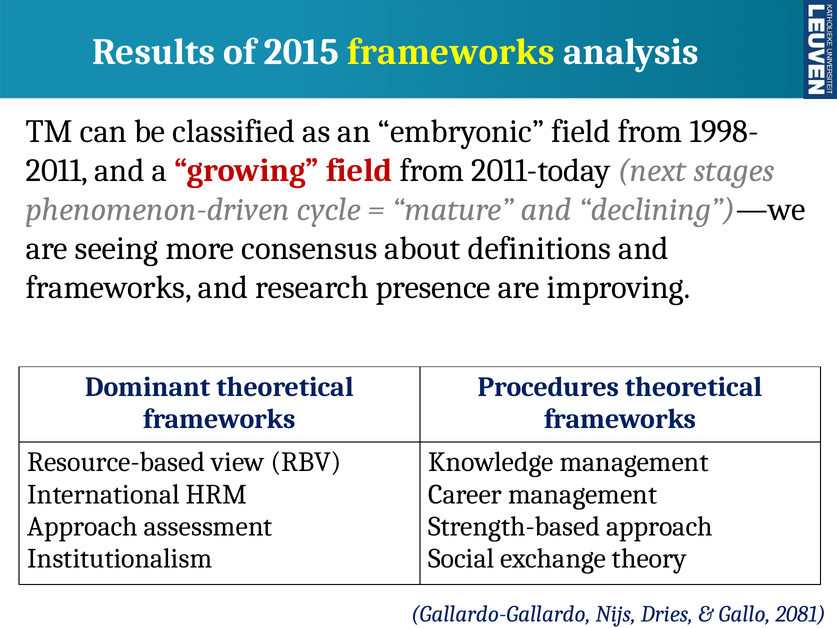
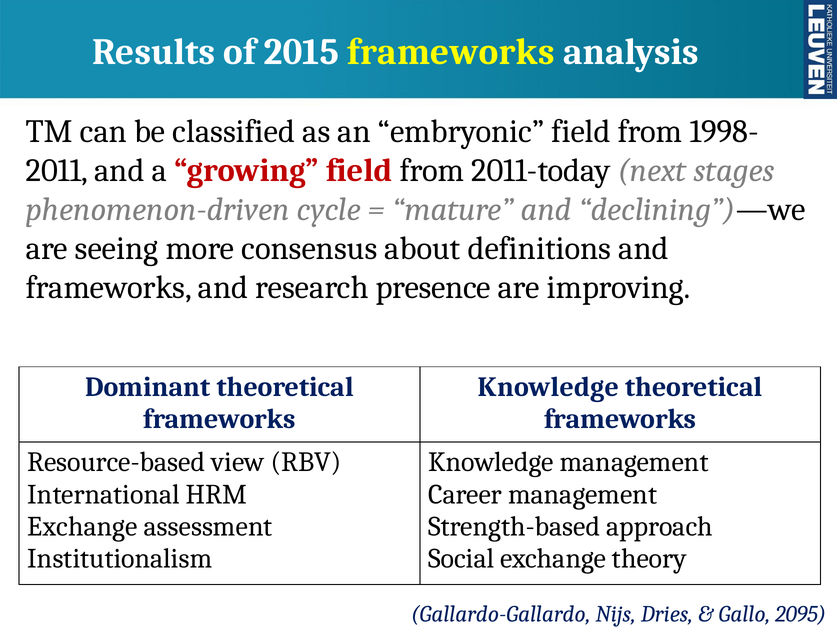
Procedures: Procedures -> Knowledge (548, 387)
Approach: Approach -> Exchange (83, 526)
2081: 2081 -> 2095 (801, 614)
